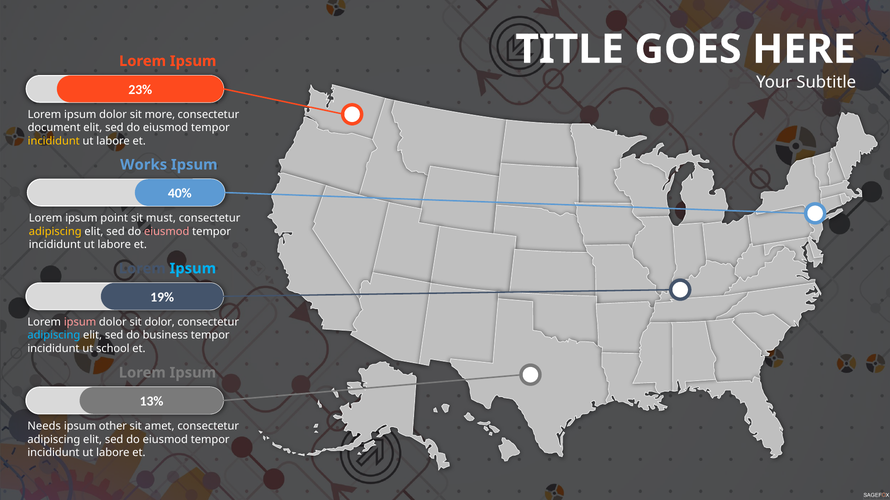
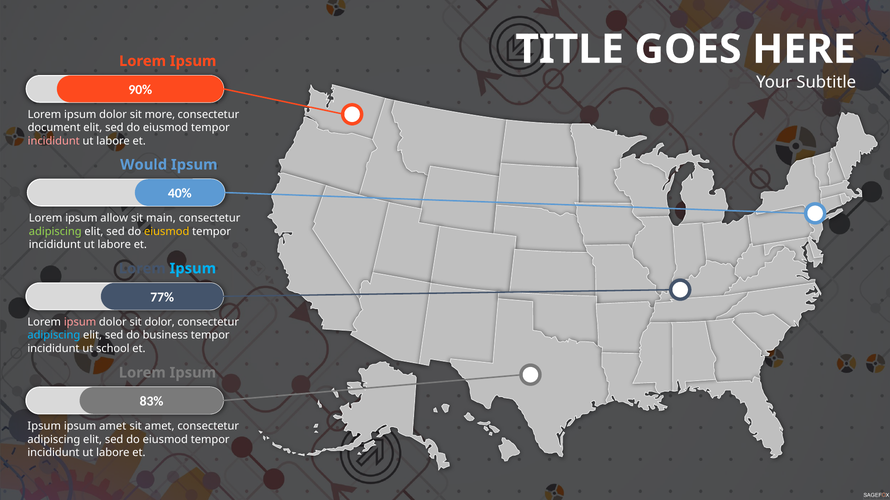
23%: 23% -> 90% (140, 90)
incididunt colour: yellow -> pink (54, 141)
Works: Works -> Would (144, 165)
point: point -> allow (114, 218)
must: must -> main (161, 218)
adipiscing colour: yellow -> light green (55, 232)
eiusmod colour: pink -> yellow (167, 232)
19%: 19% -> 77% (162, 298)
13%: 13% -> 83% (152, 402)
Needs: Needs -> Ipsum (44, 427)
ipsum other: other -> amet (113, 427)
